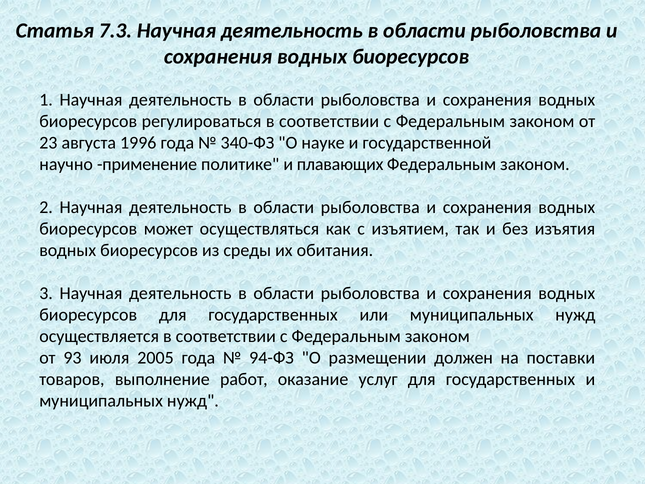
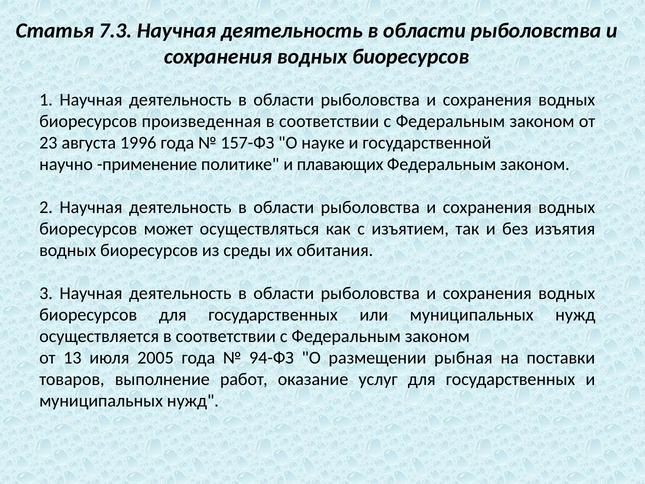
регулироваться: регулироваться -> произведенная (201, 121)
340-ФЗ: 340-ФЗ -> 157-ФЗ (247, 143)
93: 93 -> 13 (72, 358)
должен: должен -> рыбная (463, 358)
